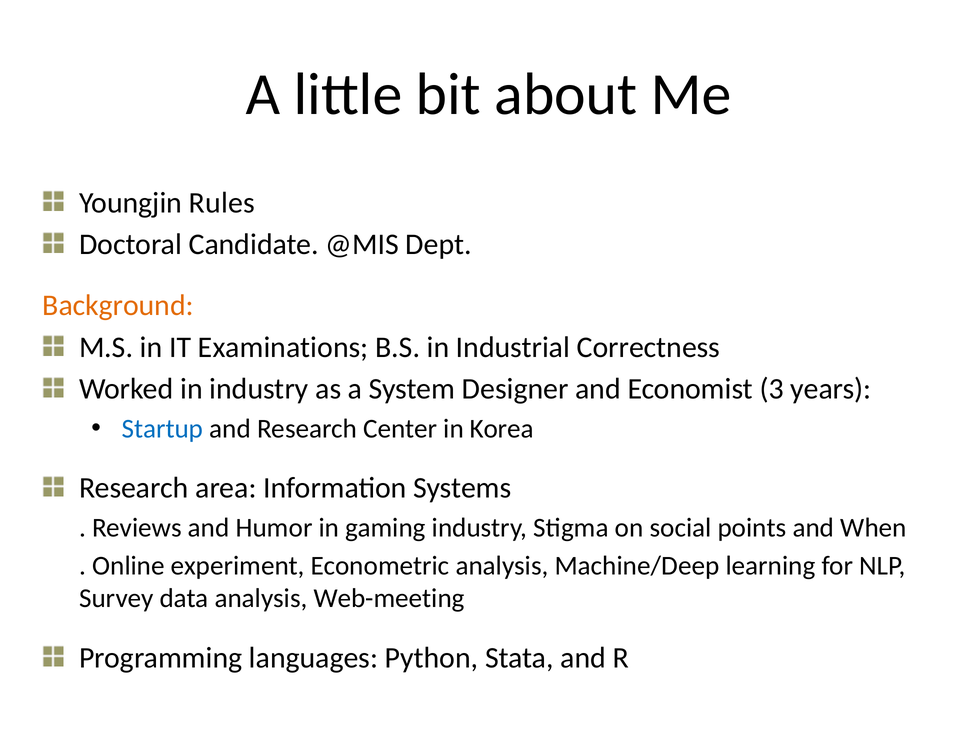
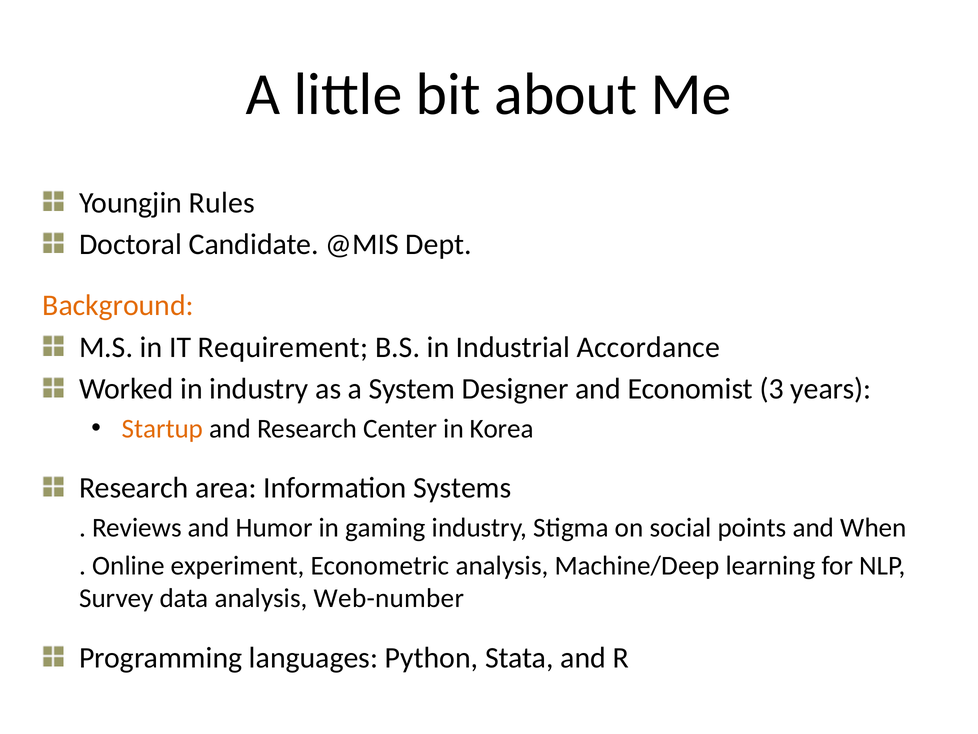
Examinations: Examinations -> Requirement (283, 347)
Correctness: Correctness -> Accordance (648, 347)
Startup colour: blue -> orange (163, 428)
Web-meeting: Web-meeting -> Web-number (389, 598)
